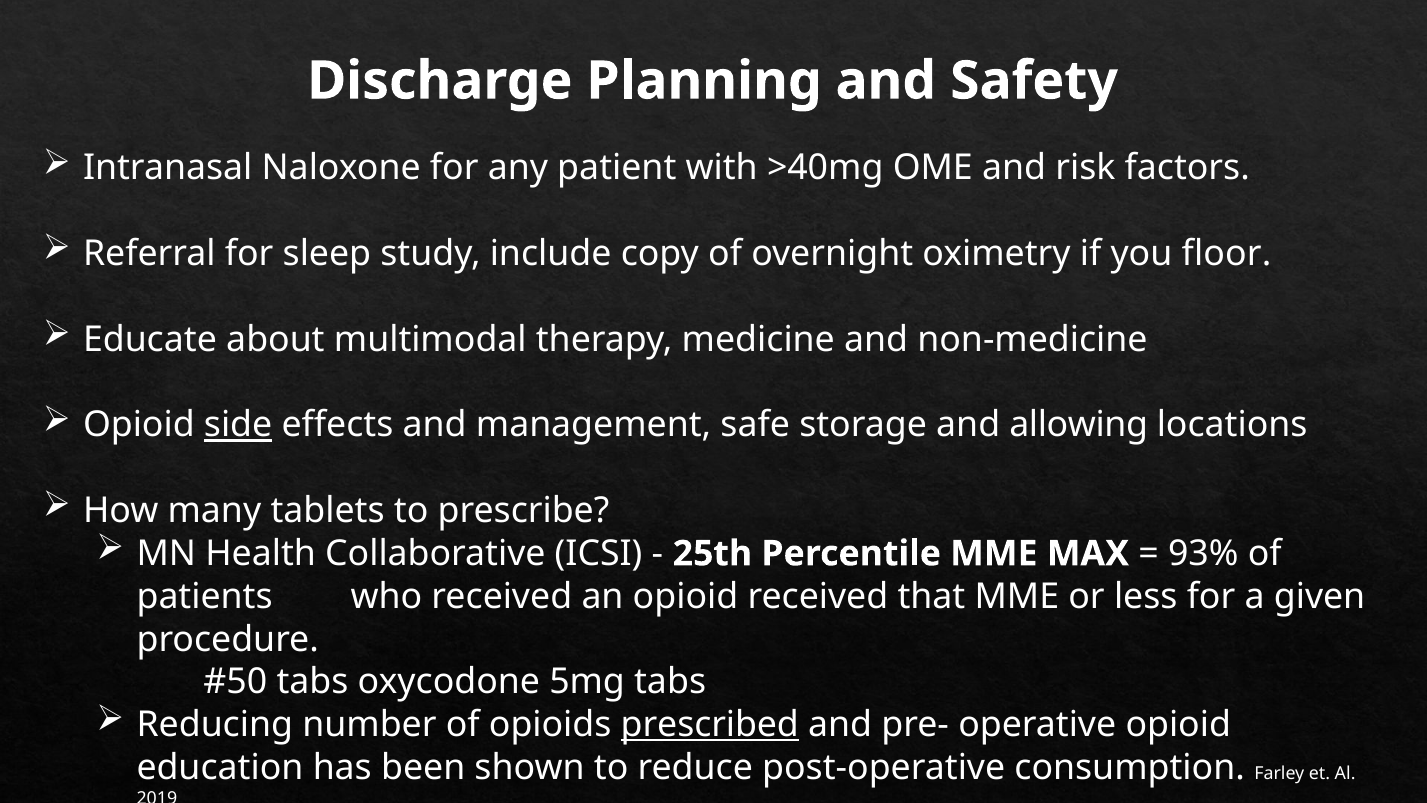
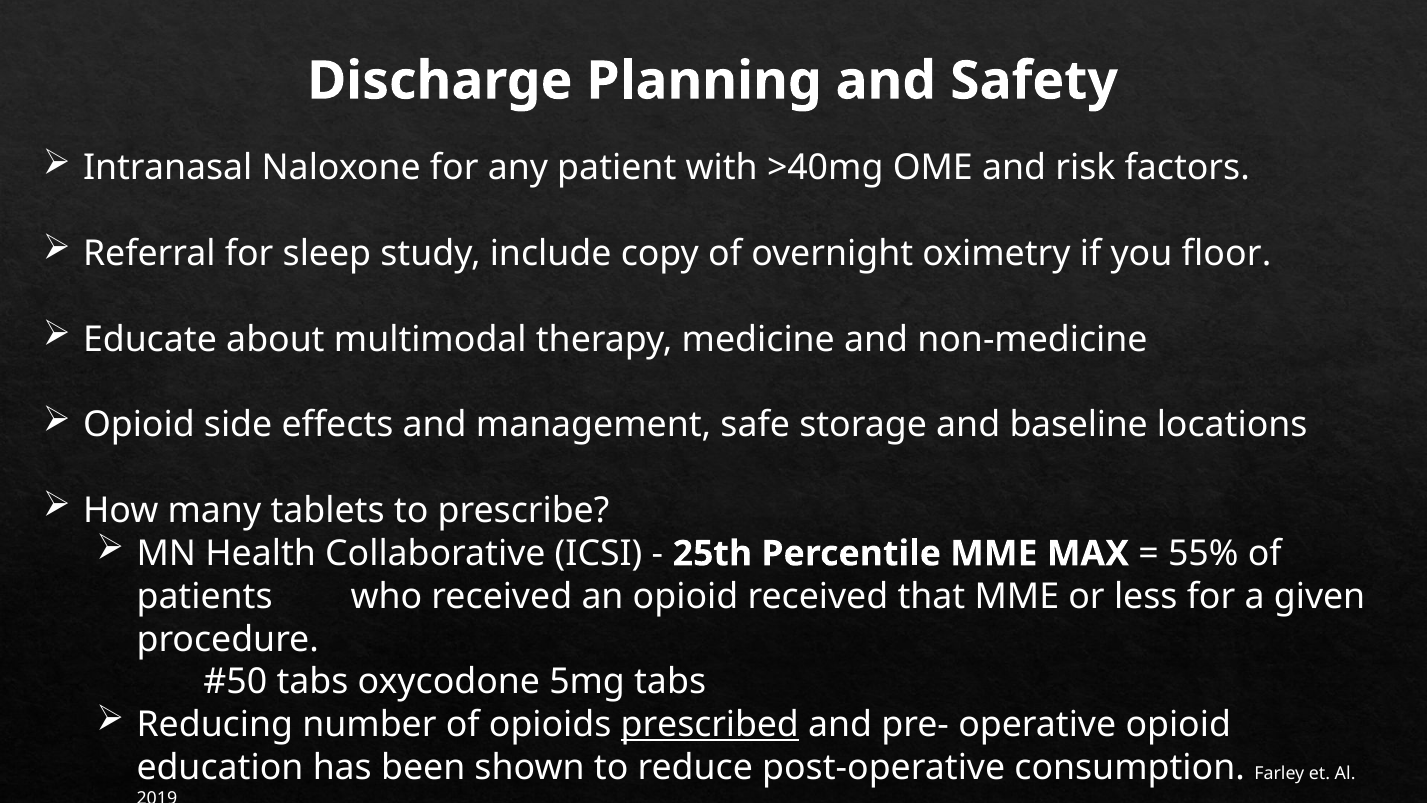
side underline: present -> none (238, 425)
allowing: allowing -> baseline (1079, 425)
93%: 93% -> 55% (1203, 553)
